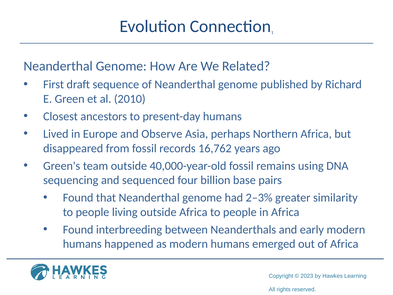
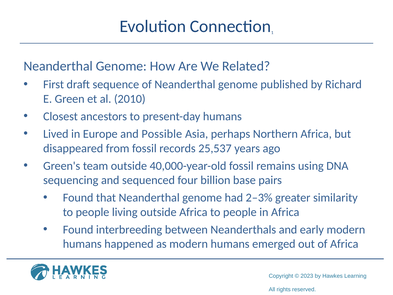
Observe: Observe -> Possible (162, 134)
16,762: 16,762 -> 25,537 (215, 148)
